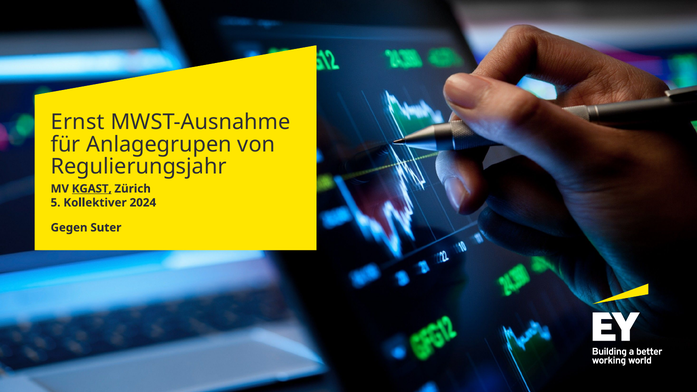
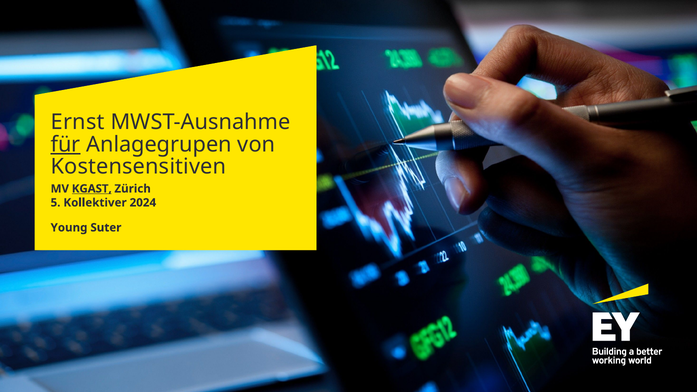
für underline: none -> present (66, 144)
Regulierungsjahr: Regulierungsjahr -> Kostensensitiven (138, 167)
Gegen: Gegen -> Young (69, 228)
